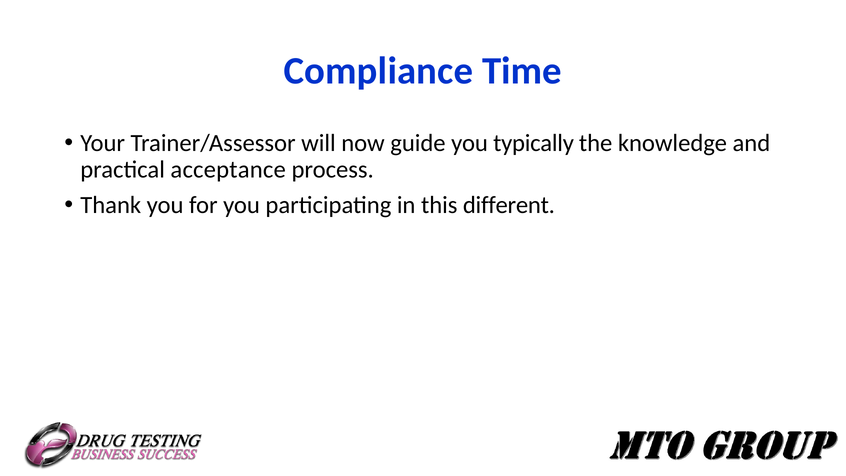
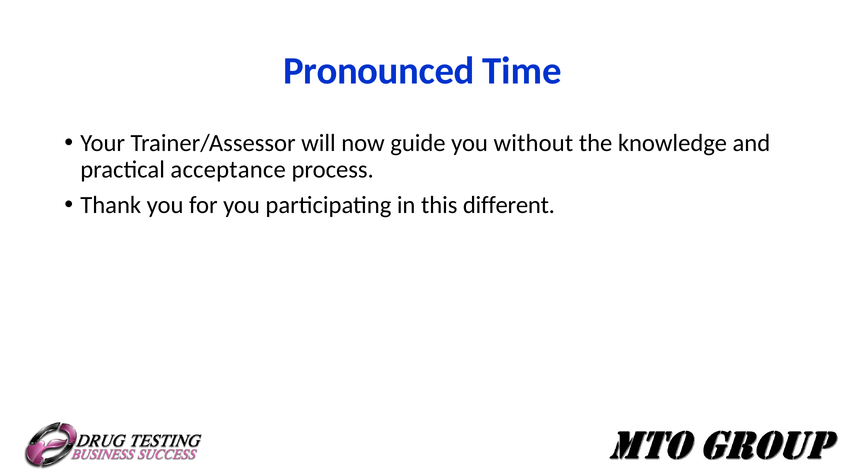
Compliance: Compliance -> Pronounced (379, 71)
typically: typically -> without (533, 143)
